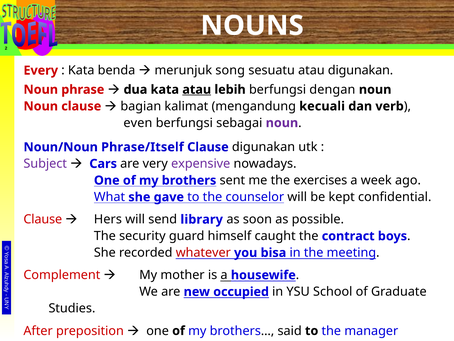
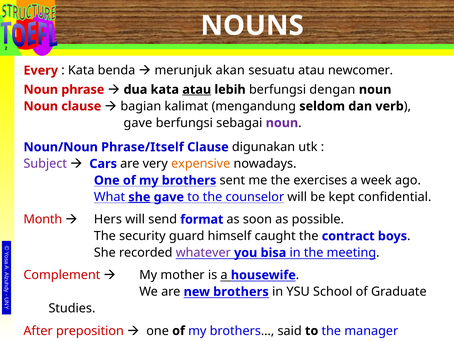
song: song -> akan (230, 70)
atau digunakan: digunakan -> newcomer (361, 70)
kecuali: kecuali -> seldom (322, 106)
even: even -> gave (138, 123)
expensive colour: purple -> orange (201, 164)
she underline: none -> present (139, 197)
Clause: Clause -> Month (43, 219)
library: library -> format (202, 219)
whatever colour: red -> purple (203, 252)
new occupied: occupied -> brothers (241, 291)
